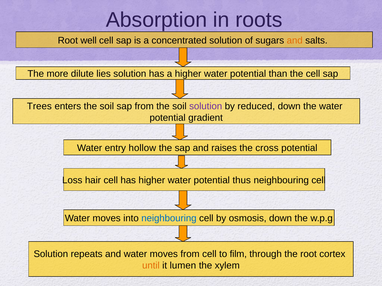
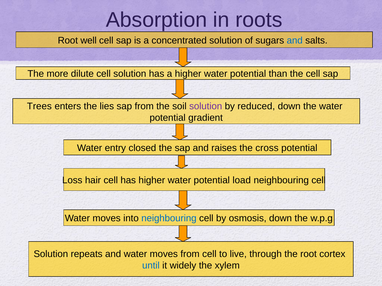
and colour: orange -> blue (295, 40)
dilute lies: lies -> cell (104, 74)
enters the soil: soil -> lies (107, 106)
hollow: hollow -> closed (142, 148)
thus: thus -> load (242, 181)
film: film -> live (238, 254)
until colour: orange -> blue (151, 266)
lumen: lumen -> widely (183, 266)
